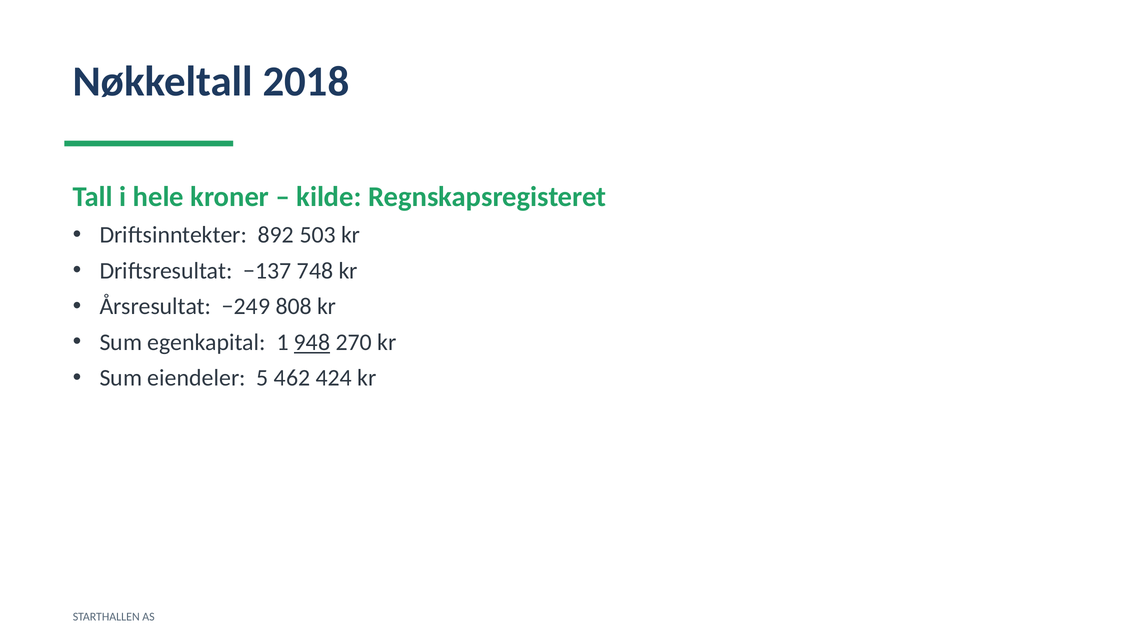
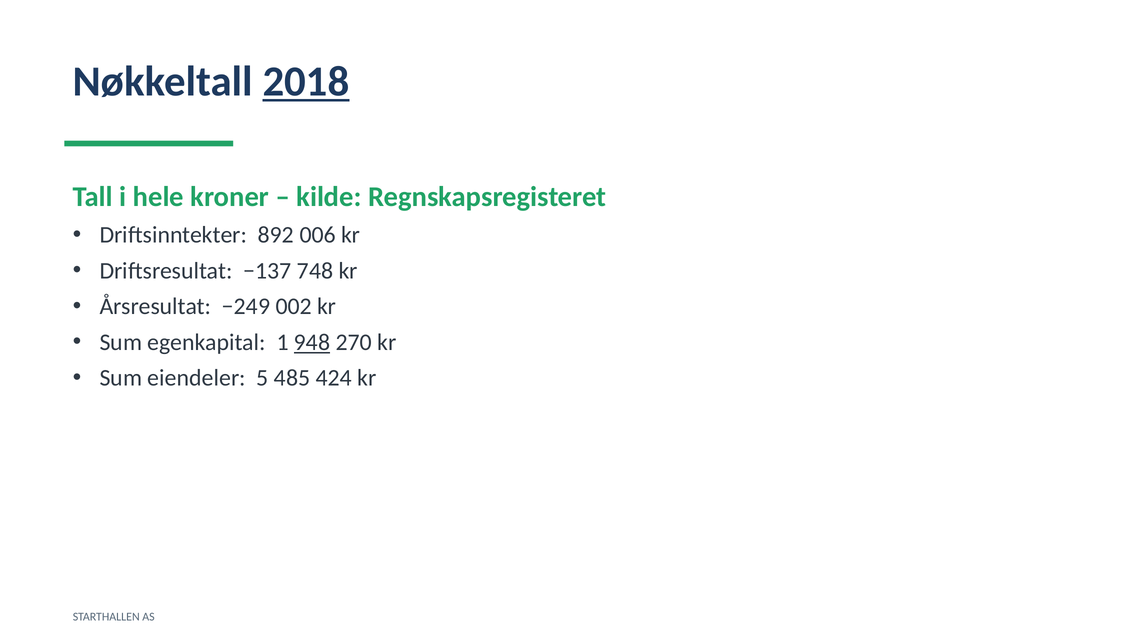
2018 underline: none -> present (306, 82)
503: 503 -> 006 (318, 235)
808: 808 -> 002 (294, 307)
462: 462 -> 485 (292, 378)
